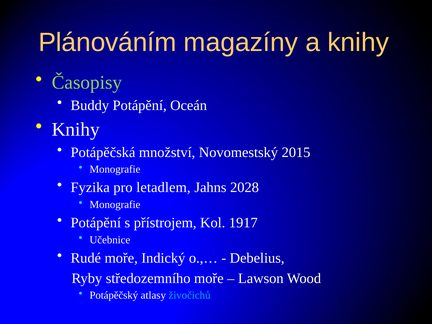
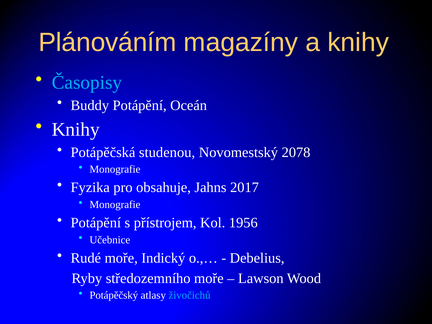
Časopisy colour: light green -> light blue (87, 83)
množství: množství -> studenou (167, 152)
2015: 2015 -> 2078 (296, 152)
letadlem: letadlem -> obsahuje (164, 188)
2028: 2028 -> 2017 (245, 188)
1917: 1917 -> 1956 (243, 223)
